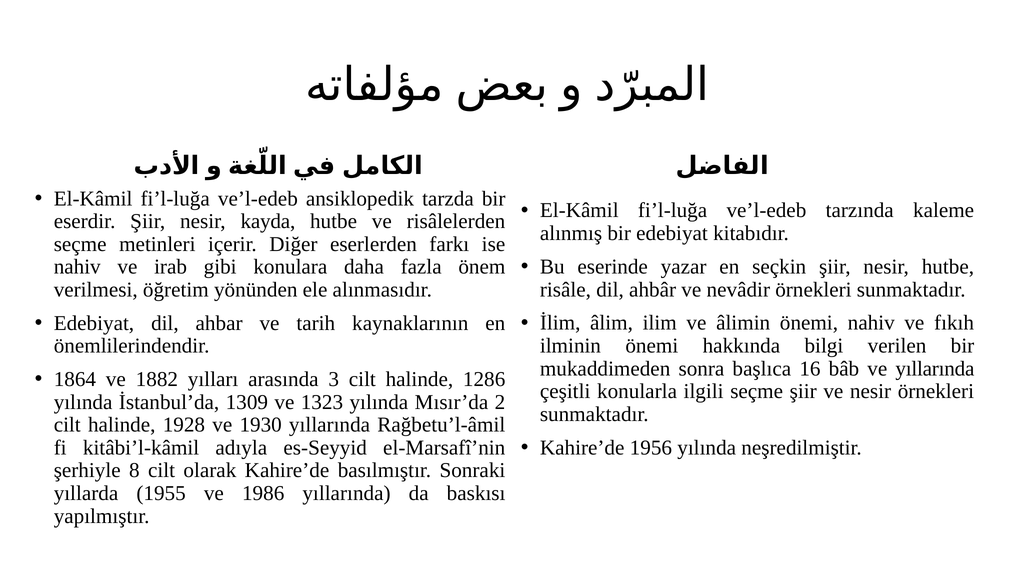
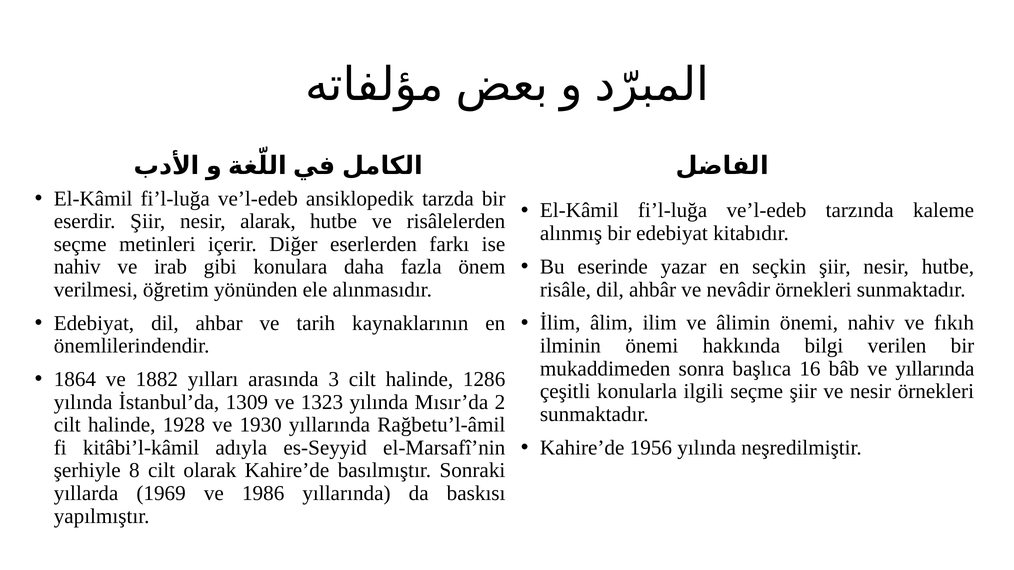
kayda: kayda -> alarak (268, 222)
1955: 1955 -> 1969 (161, 494)
